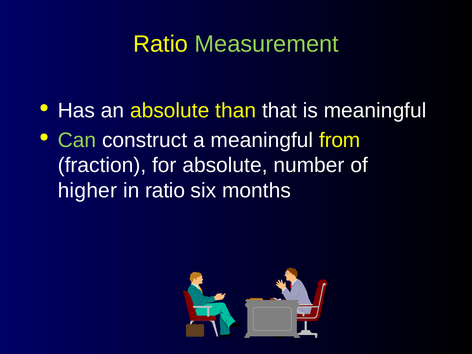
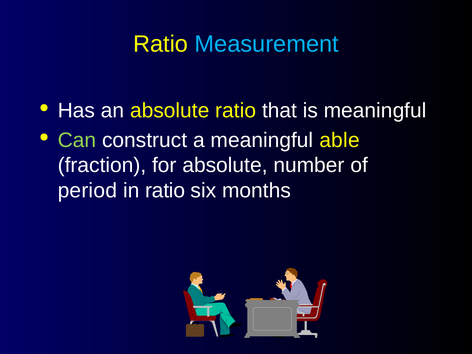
Measurement colour: light green -> light blue (267, 44)
absolute than: than -> ratio (236, 111)
from: from -> able (340, 140)
higher: higher -> period (87, 190)
